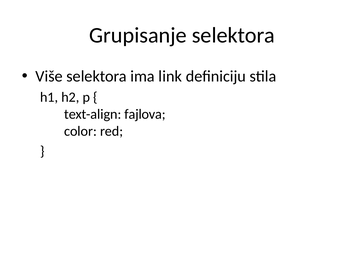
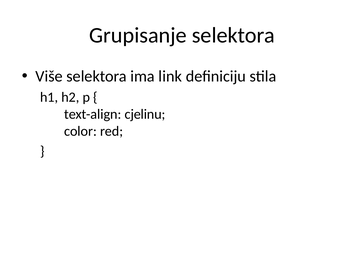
fajlova: fajlova -> cjelinu (145, 114)
